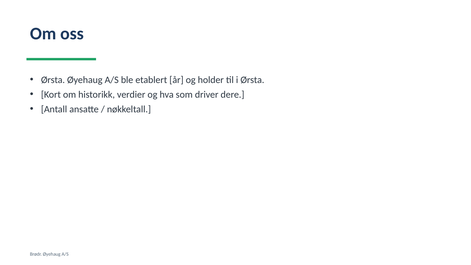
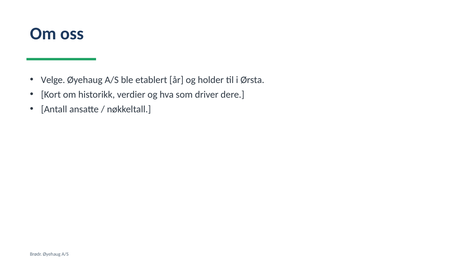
Ørsta: Ørsta -> Velge (53, 80)
